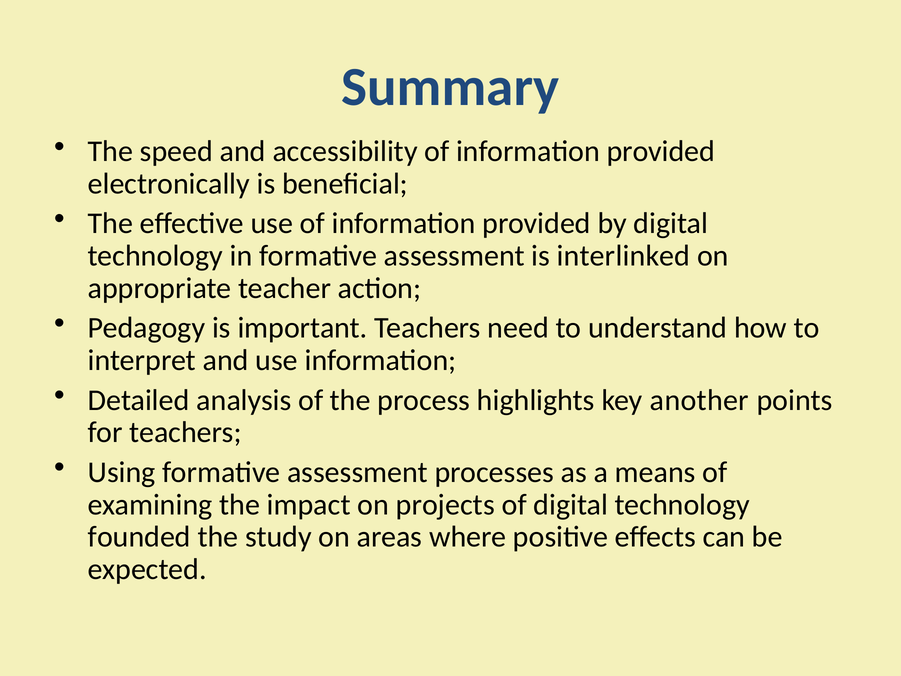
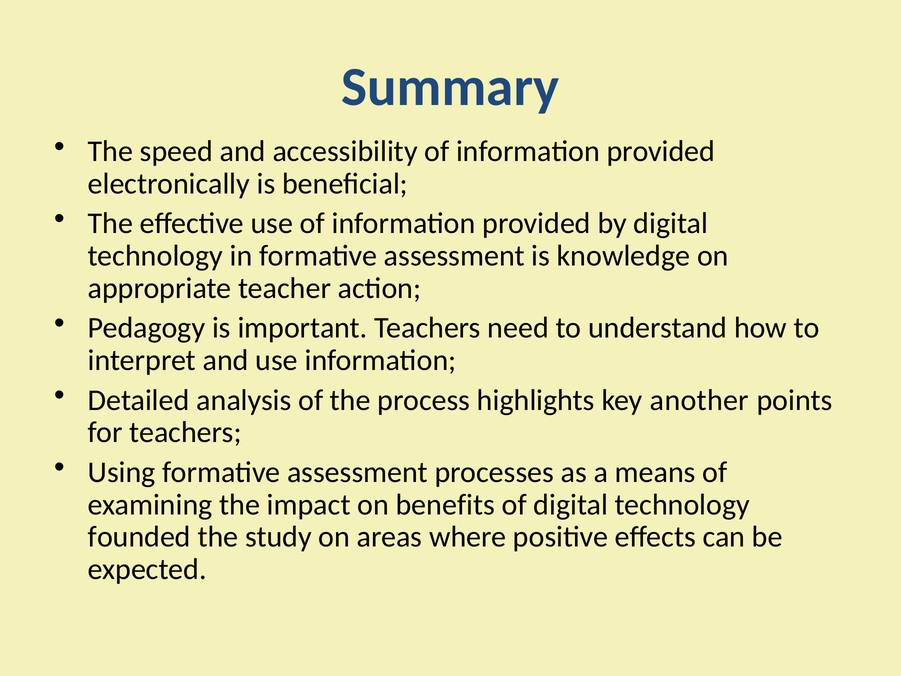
interlinked: interlinked -> knowledge (624, 256)
projects: projects -> benefits (445, 504)
